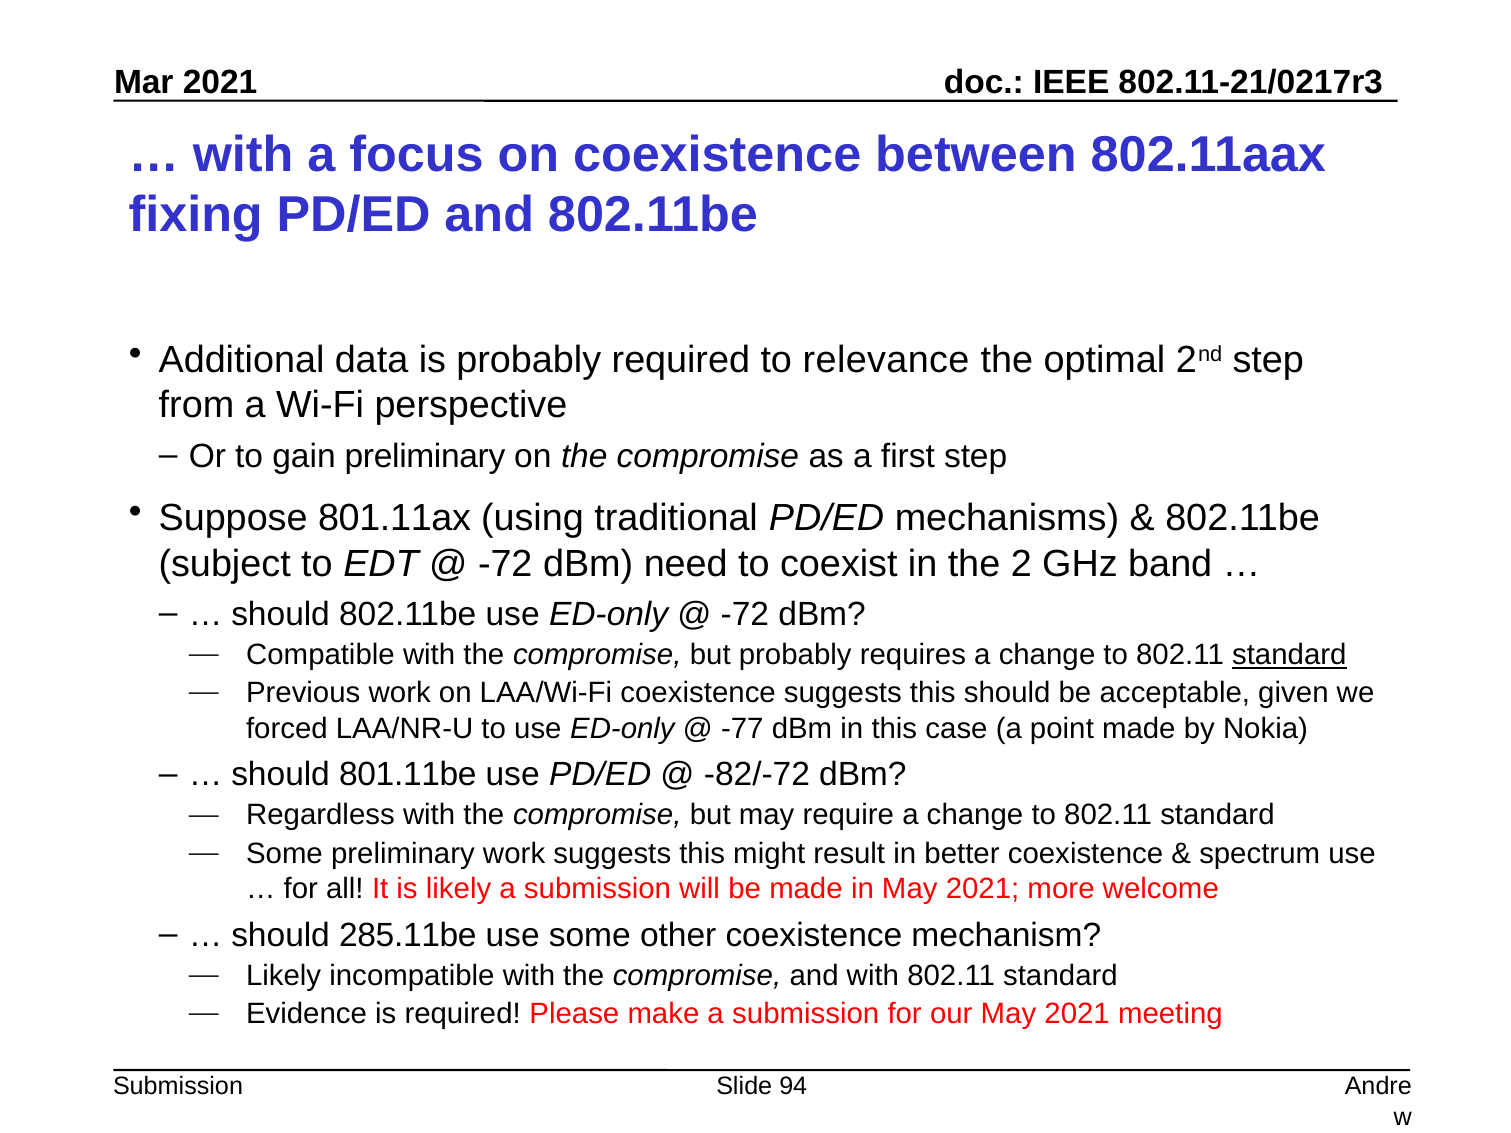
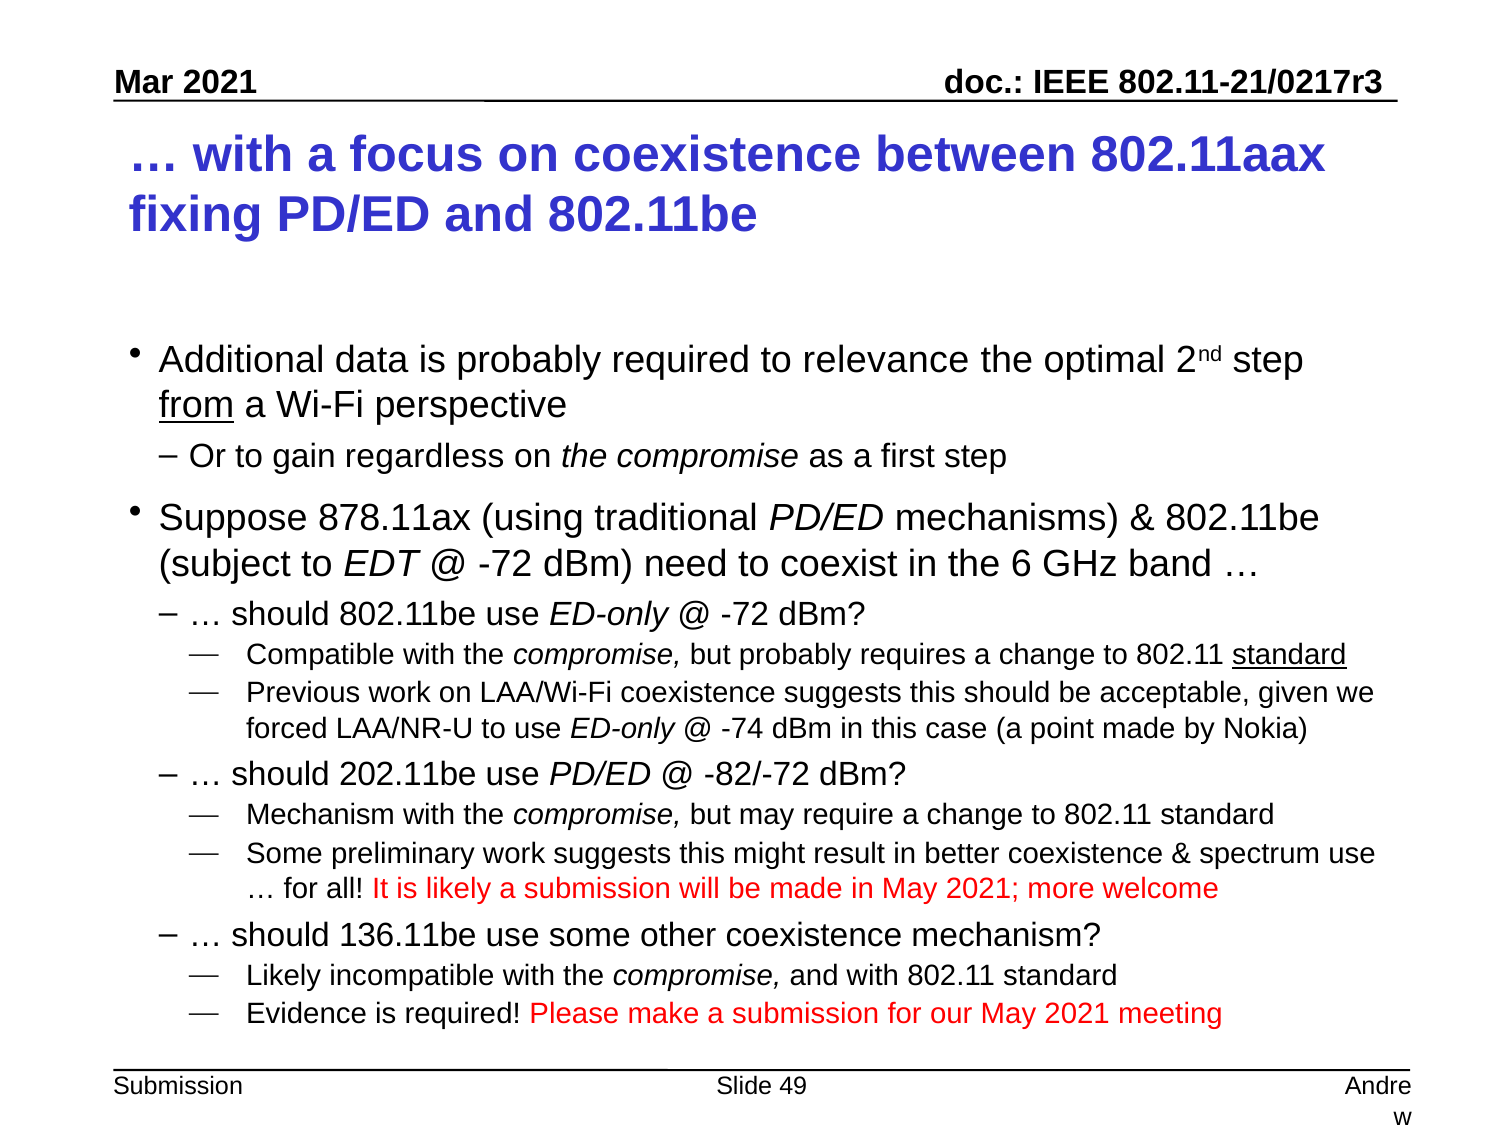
from underline: none -> present (196, 406)
gain preliminary: preliminary -> regardless (425, 457)
801.11ax: 801.11ax -> 878.11ax (394, 519)
2: 2 -> 6 (1021, 564)
-77: -77 -> -74 (742, 729)
801.11be: 801.11be -> 202.11be (408, 775)
Regardless: Regardless -> Mechanism (321, 815)
285.11be: 285.11be -> 136.11be (408, 935)
94: 94 -> 49 (793, 1087)
